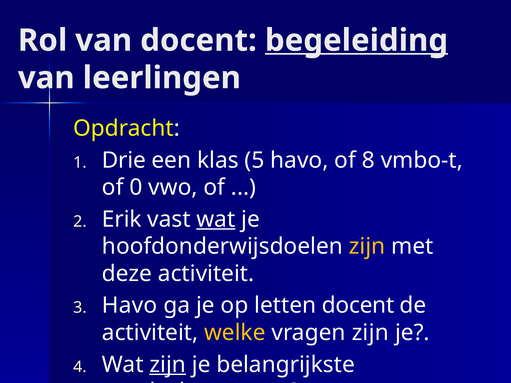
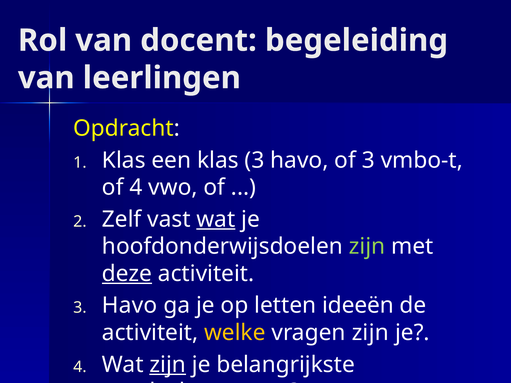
begeleiding underline: present -> none (357, 40)
Drie: Drie -> Klas (124, 160)
klas 5: 5 -> 3 (254, 160)
of 8: 8 -> 3 (368, 160)
of 0: 0 -> 4 (136, 188)
Erik: Erik -> Zelf (122, 219)
zijn colour: yellow -> light green (367, 247)
deze underline: none -> present (127, 274)
letten docent: docent -> ideeën (358, 306)
